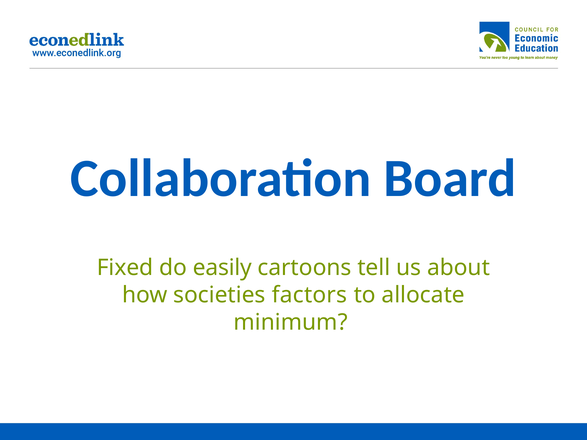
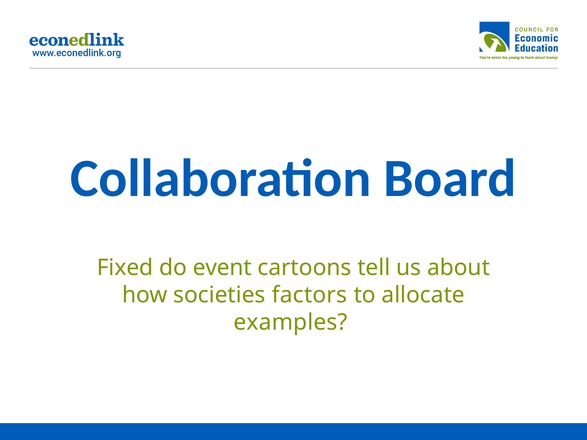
easily: easily -> event (222, 268)
minimum: minimum -> examples (290, 323)
